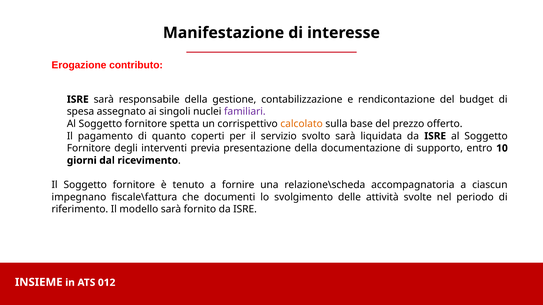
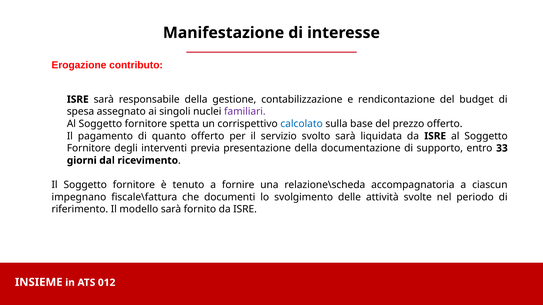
calcolato colour: orange -> blue (302, 124)
quanto coperti: coperti -> offerto (208, 136)
10: 10 -> 33 (502, 148)
